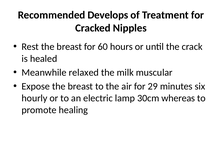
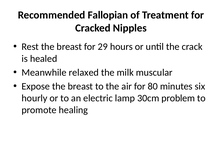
Develops: Develops -> Fallopian (108, 15)
60: 60 -> 29 (103, 47)
29: 29 -> 80 (153, 86)
whereas: whereas -> problem (178, 98)
